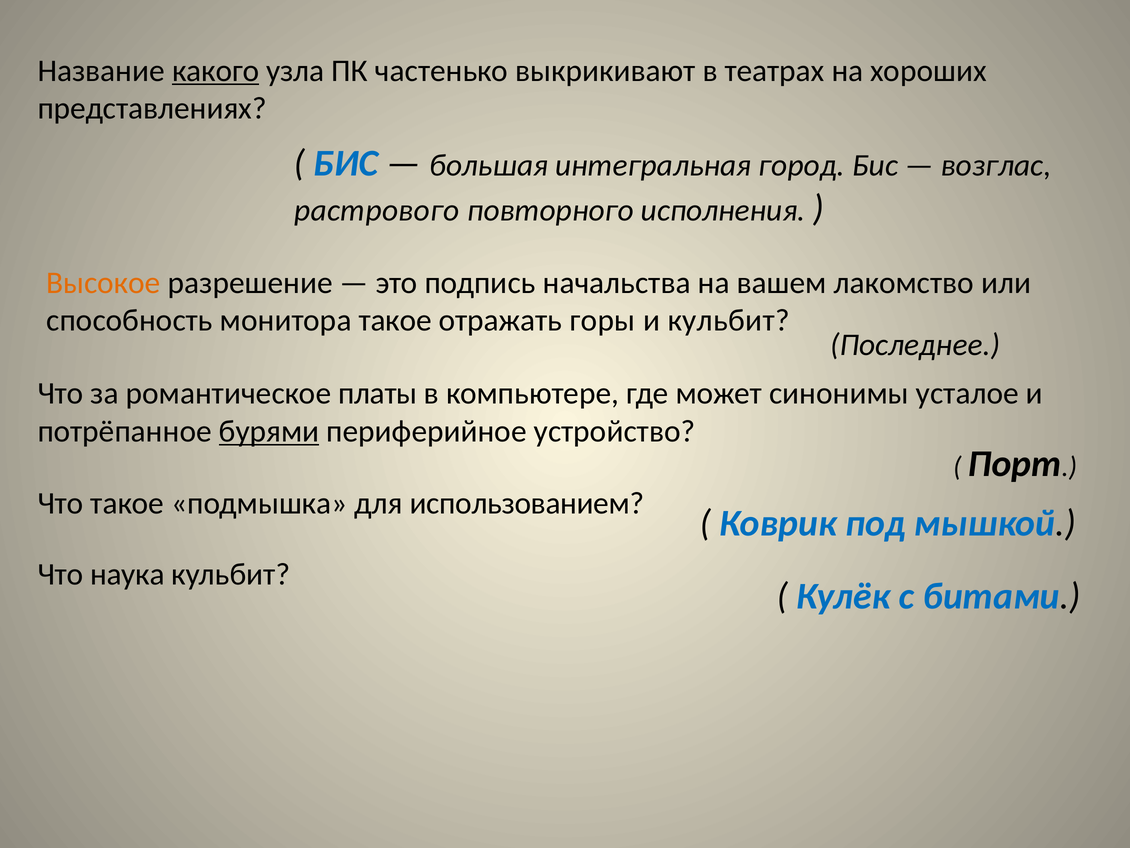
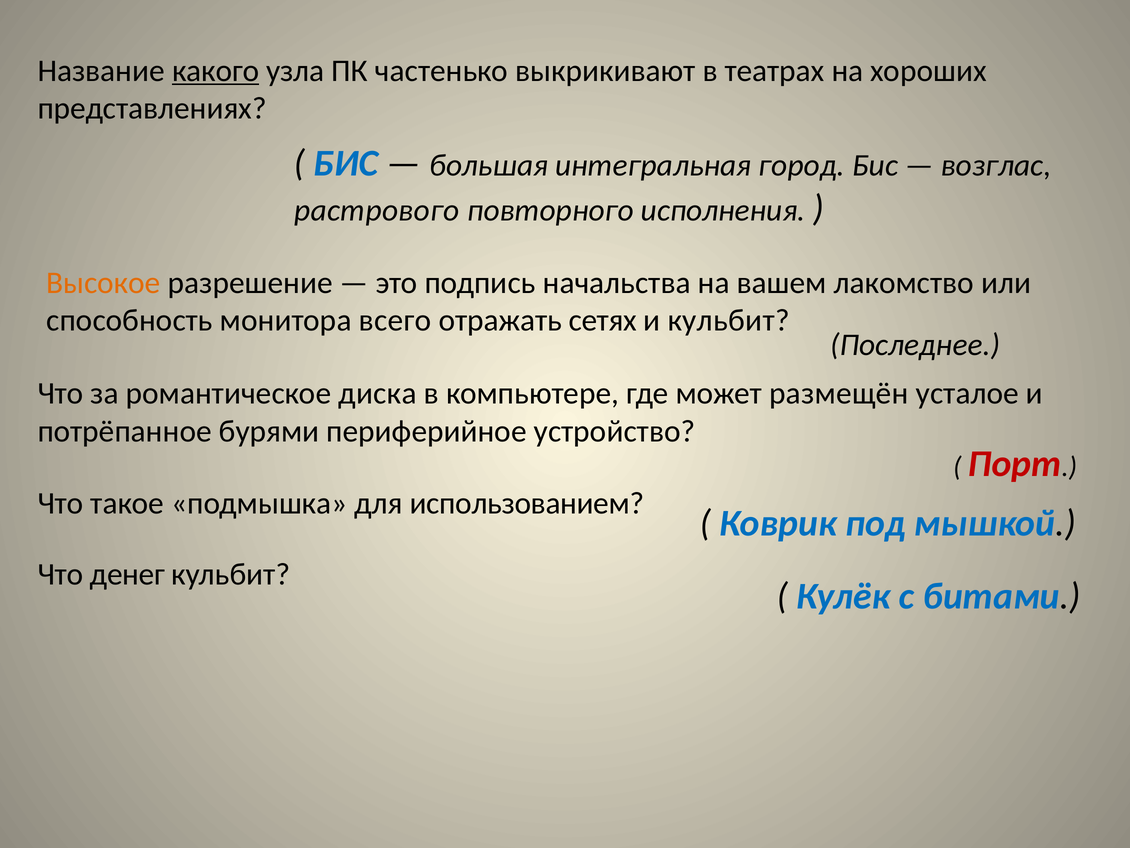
монитора такое: такое -> всего (395, 320)
горы: горы -> сетях (603, 320)
платы: платы -> диска (377, 393)
синонимы: синонимы -> размещён (839, 393)
бурями underline: present -> none (269, 431)
Порт colour: black -> red (1015, 463)
наука: наука -> денег (127, 574)
